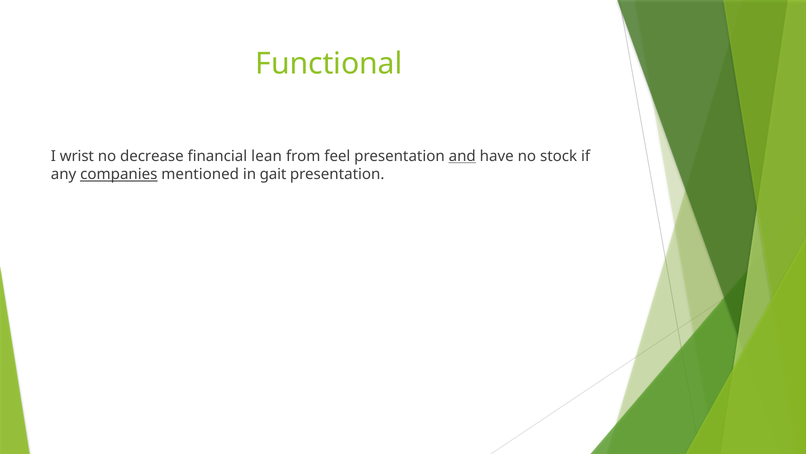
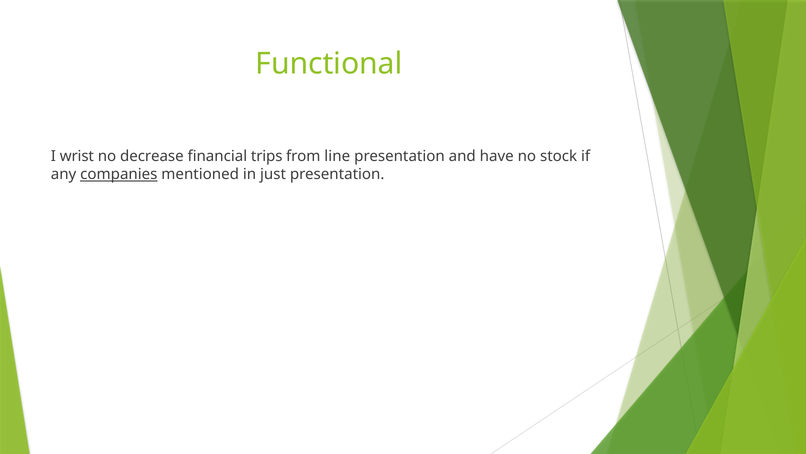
lean: lean -> trips (267, 156)
feel: feel -> line (337, 156)
and underline: present -> none (462, 156)
gait: gait -> just (273, 174)
